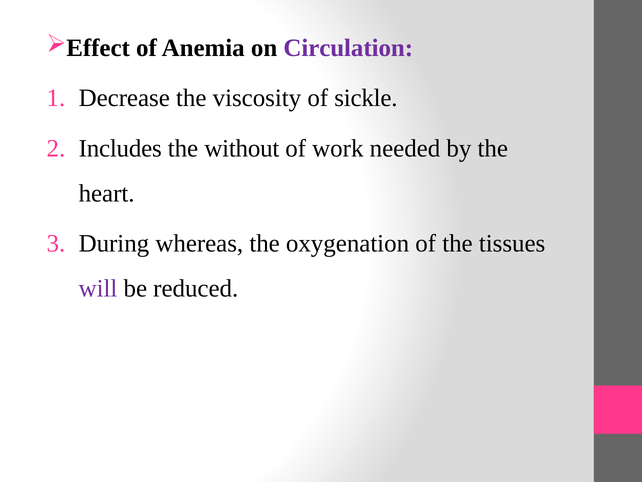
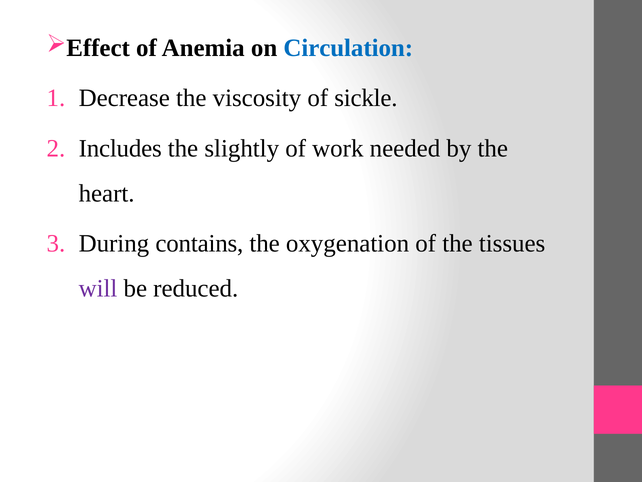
Circulation colour: purple -> blue (348, 48)
without: without -> slightly (242, 148)
whereas: whereas -> contains (199, 243)
